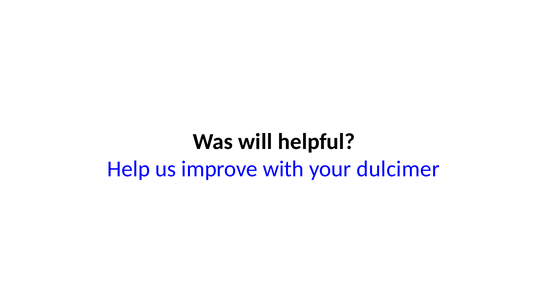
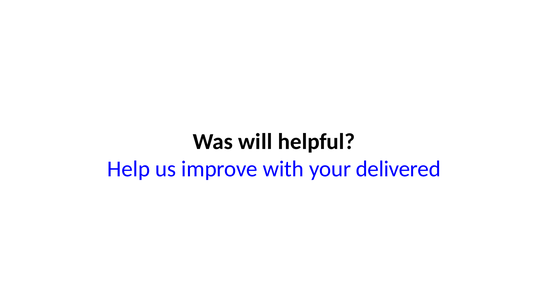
dulcimer: dulcimer -> delivered (398, 169)
